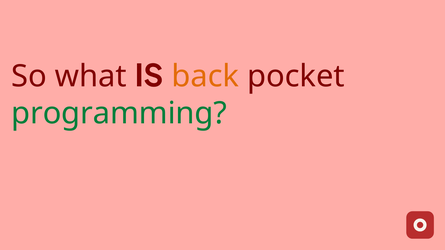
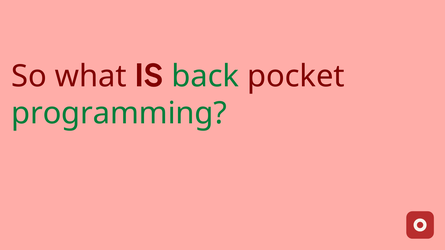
back colour: orange -> green (205, 76)
